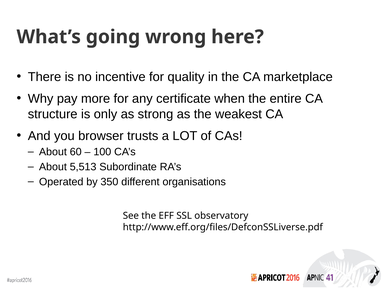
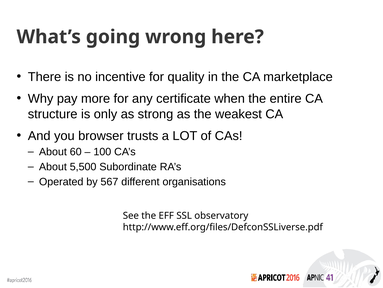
5,513: 5,513 -> 5,500 (83, 166)
350: 350 -> 567 (109, 181)
